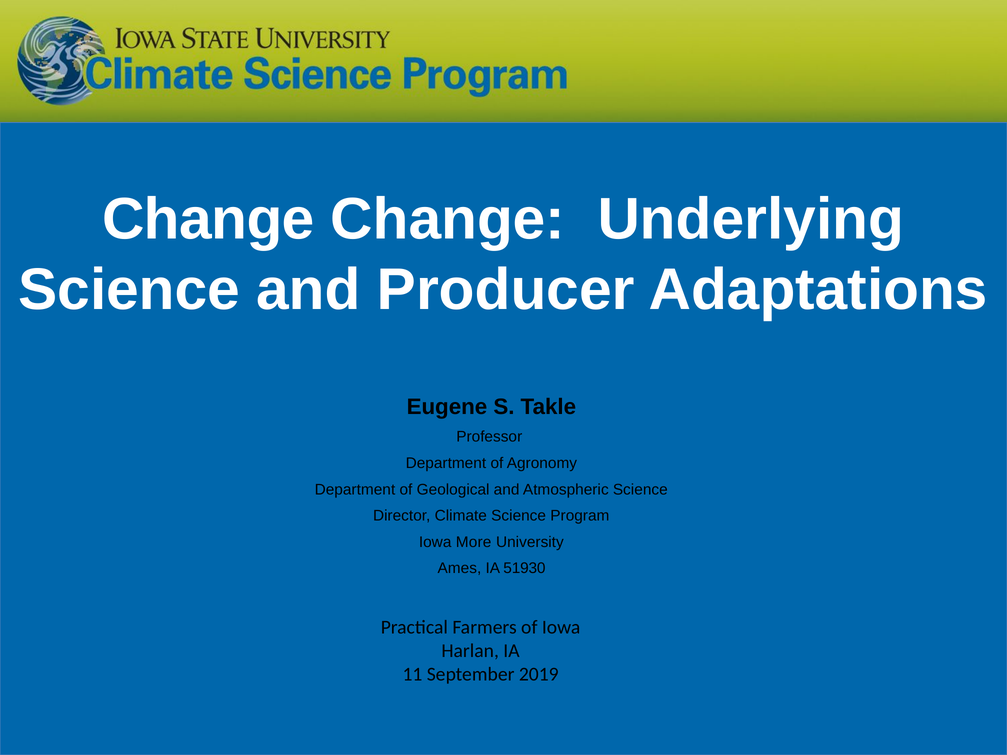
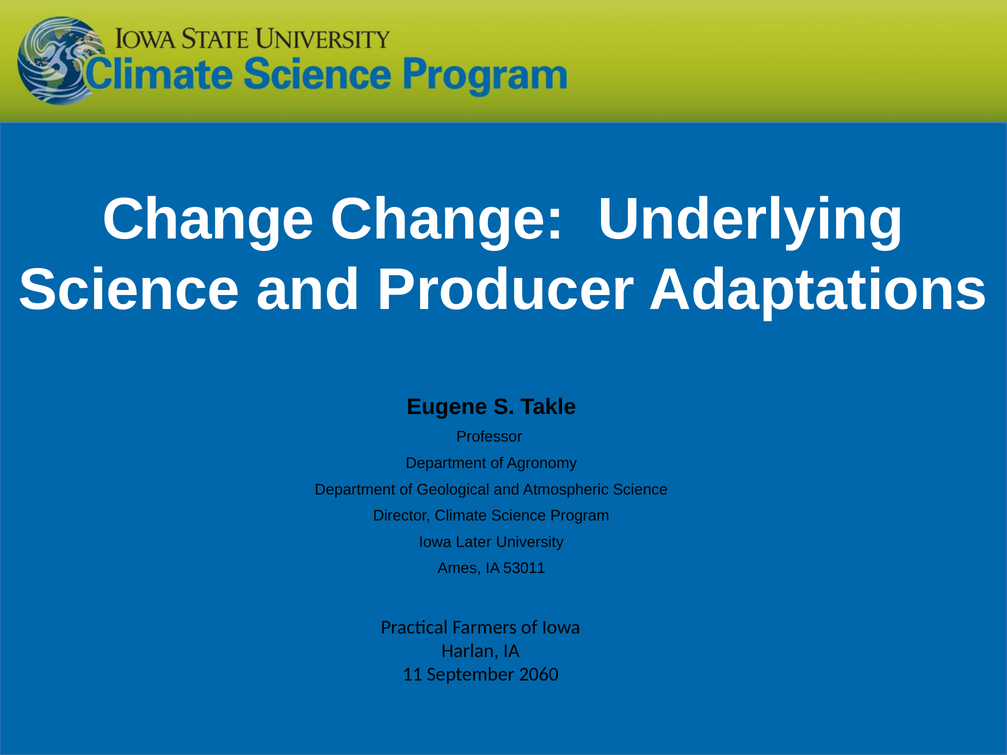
More: More -> Later (474, 542)
51930: 51930 -> 53011 (524, 569)
2019: 2019 -> 2060 (539, 675)
